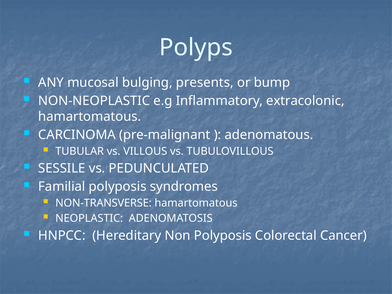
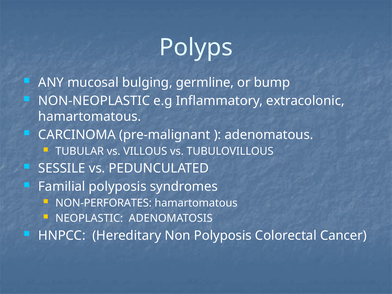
presents: presents -> germline (205, 83)
NON-TRANSVERSE: NON-TRANSVERSE -> NON-PERFORATES (104, 203)
